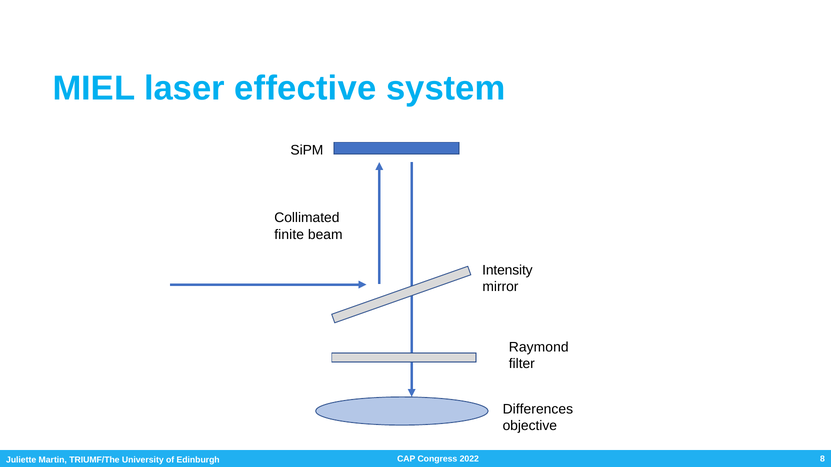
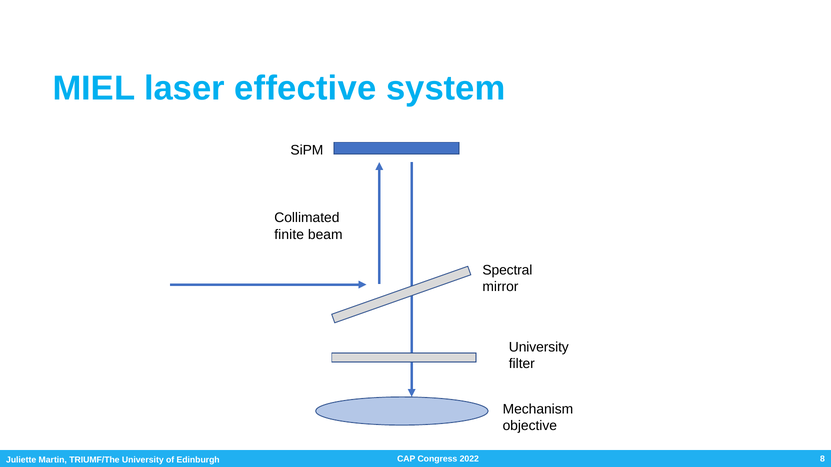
Intensity: Intensity -> Spectral (507, 270)
Raymond: Raymond -> University (539, 347)
Differences: Differences -> Mechanism (538, 409)
